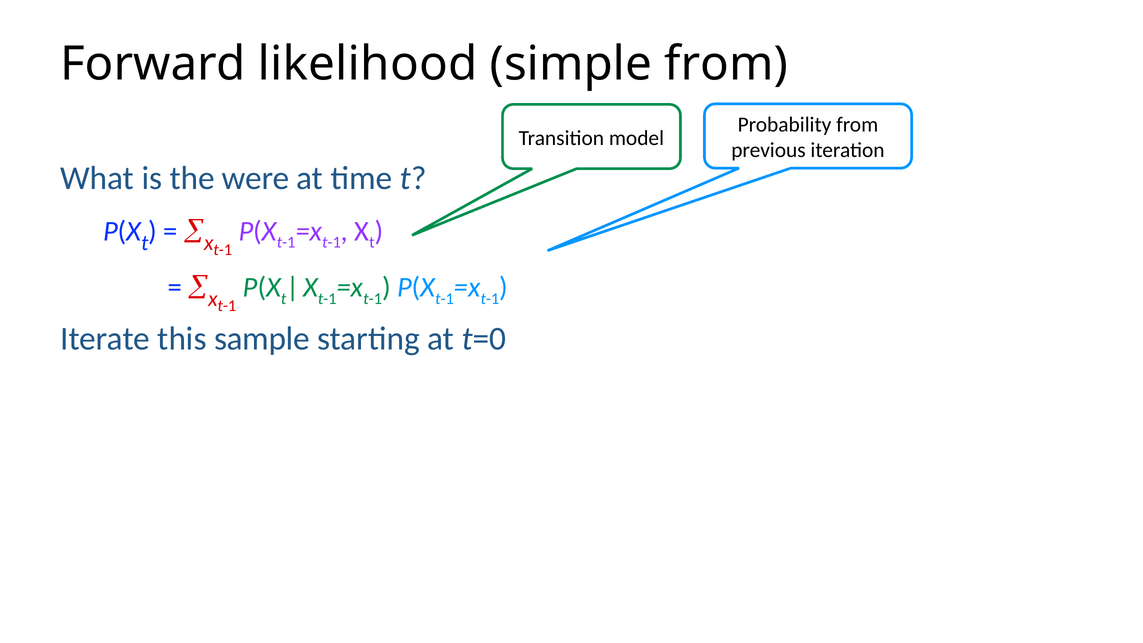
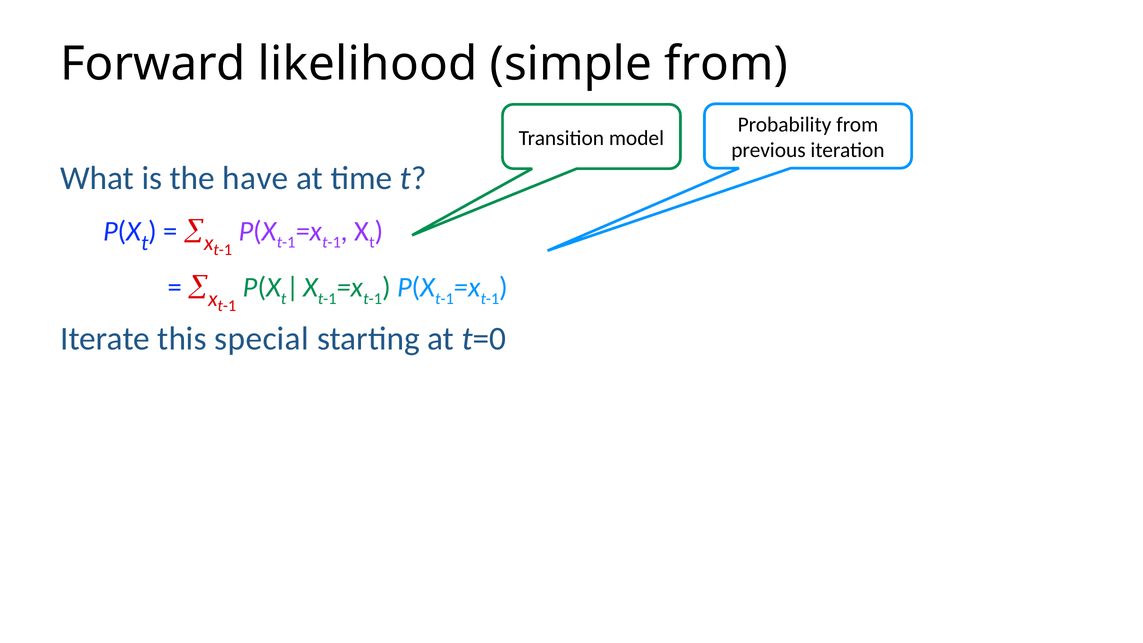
were: were -> have (255, 178)
sample: sample -> special (262, 339)
